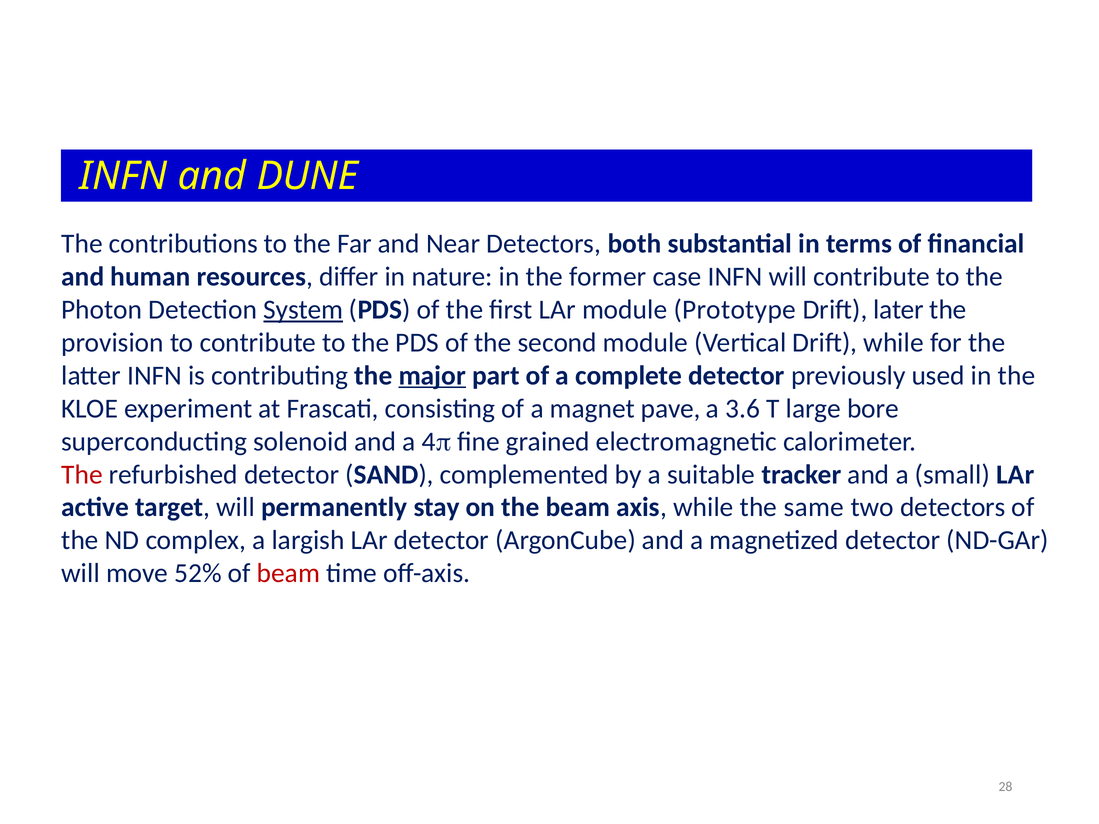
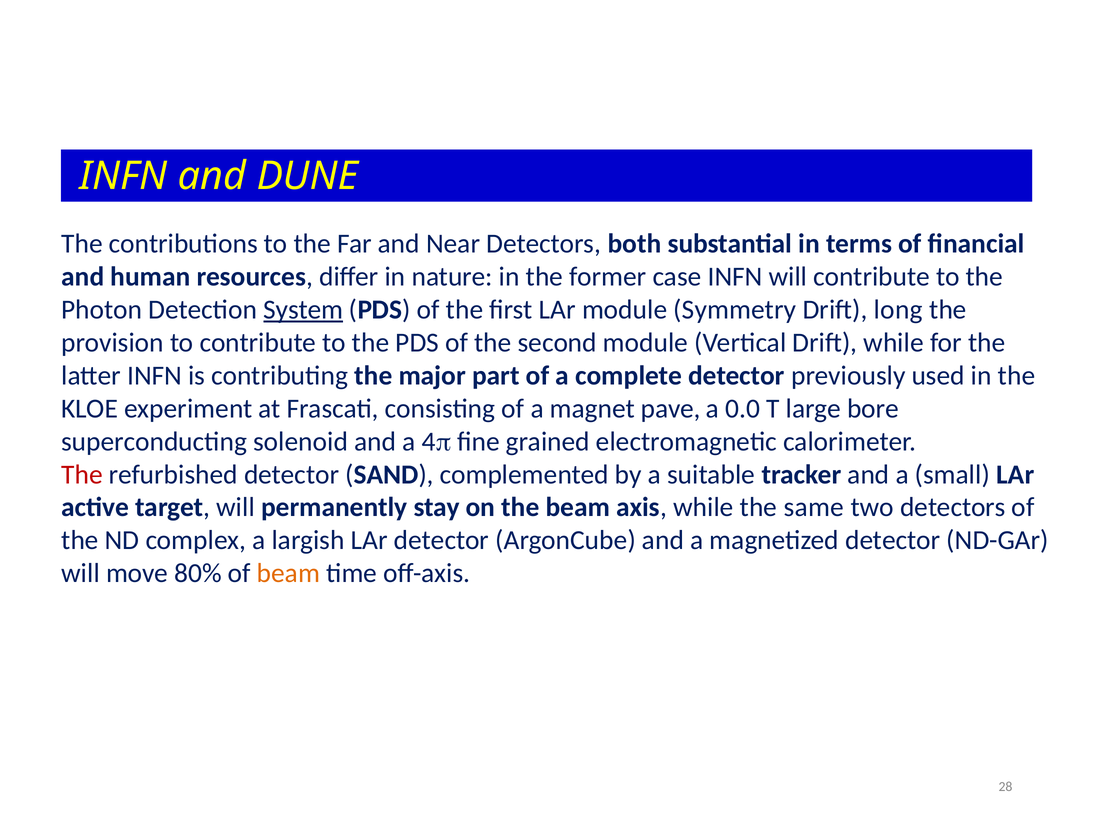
Prototype: Prototype -> Symmetry (735, 310)
later: later -> long (898, 310)
major underline: present -> none (432, 376)
3.6: 3.6 -> 0.0 (743, 409)
52%: 52% -> 80% (198, 573)
beam colour: red -> orange (288, 573)
